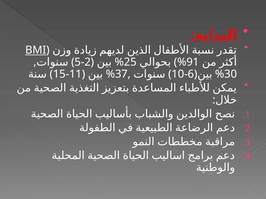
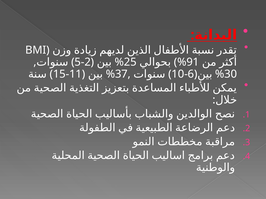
BMI underline: present -> none (36, 50)
